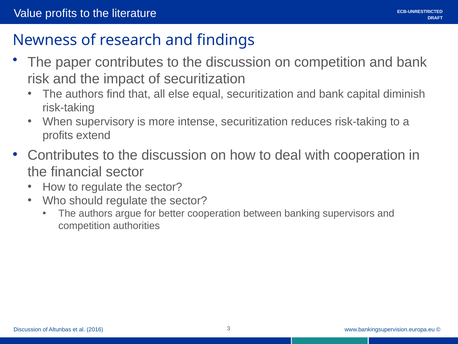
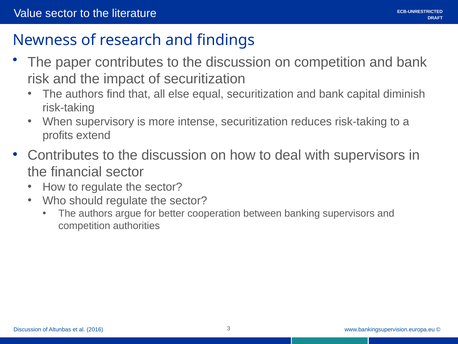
profits: profits -> sector (61, 13)
with cooperation: cooperation -> supervisors (369, 155)
